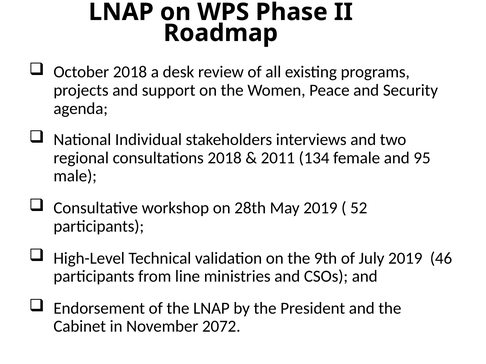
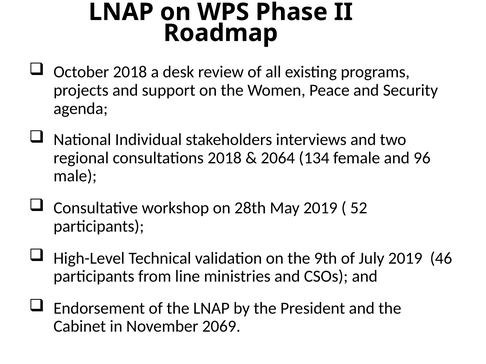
2011: 2011 -> 2064 (278, 158)
95: 95 -> 96 (422, 158)
2072: 2072 -> 2069 (221, 327)
